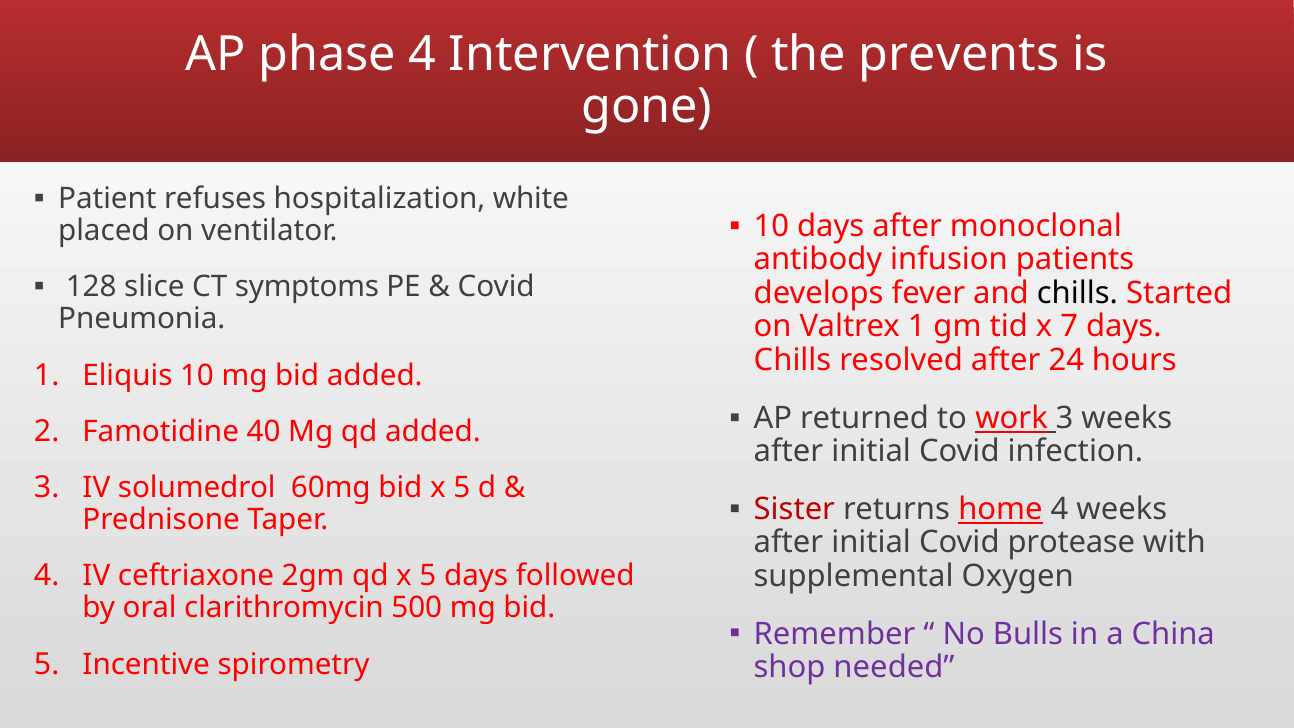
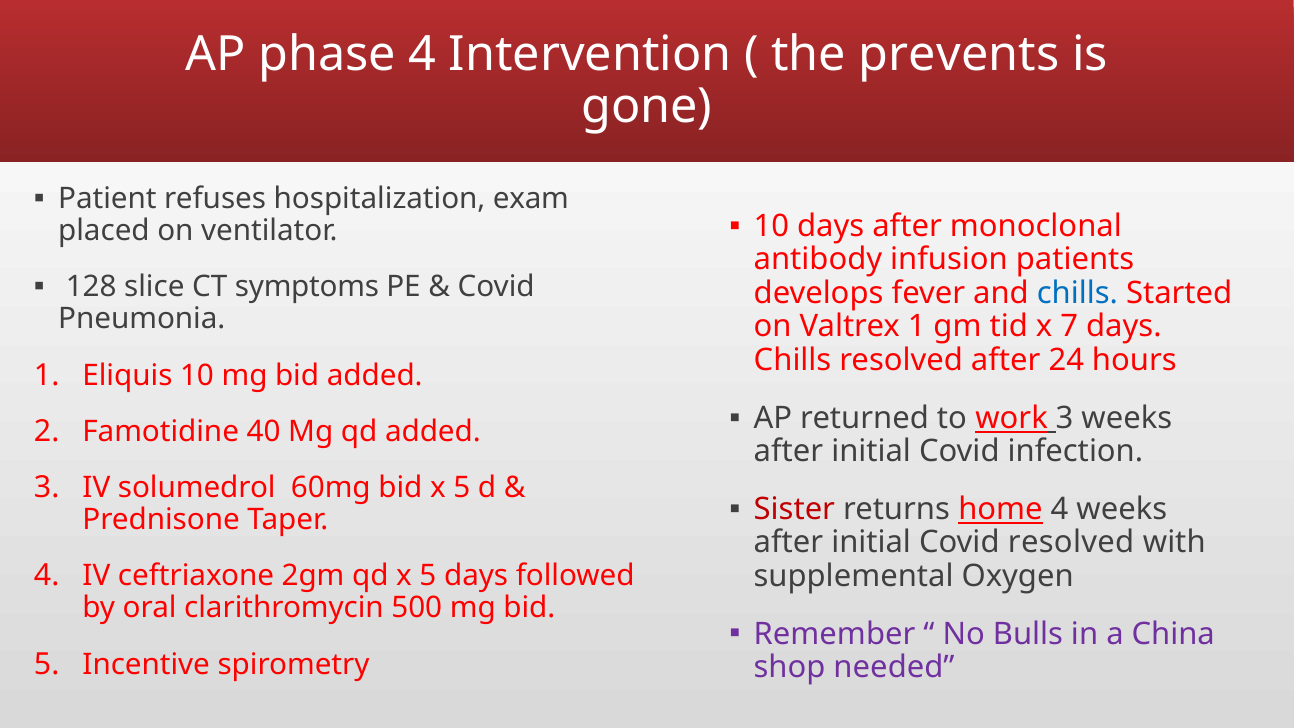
white: white -> exam (531, 199)
chills colour: black -> blue (1077, 293)
Covid protease: protease -> resolved (1071, 543)
